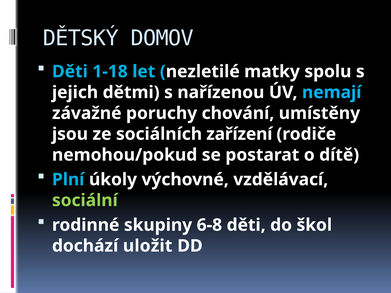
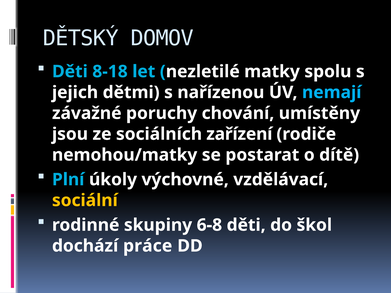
1-18: 1-18 -> 8-18 (110, 72)
nemohou/pokud: nemohou/pokud -> nemohou/matky (125, 155)
sociální colour: light green -> yellow (85, 201)
uložit: uložit -> práce (148, 246)
